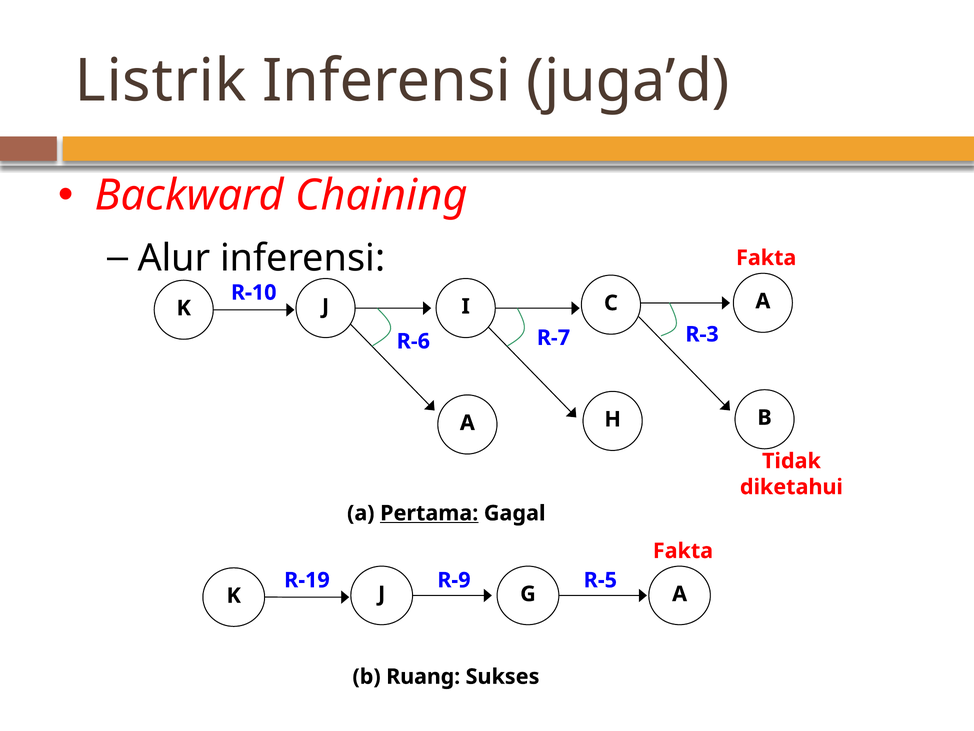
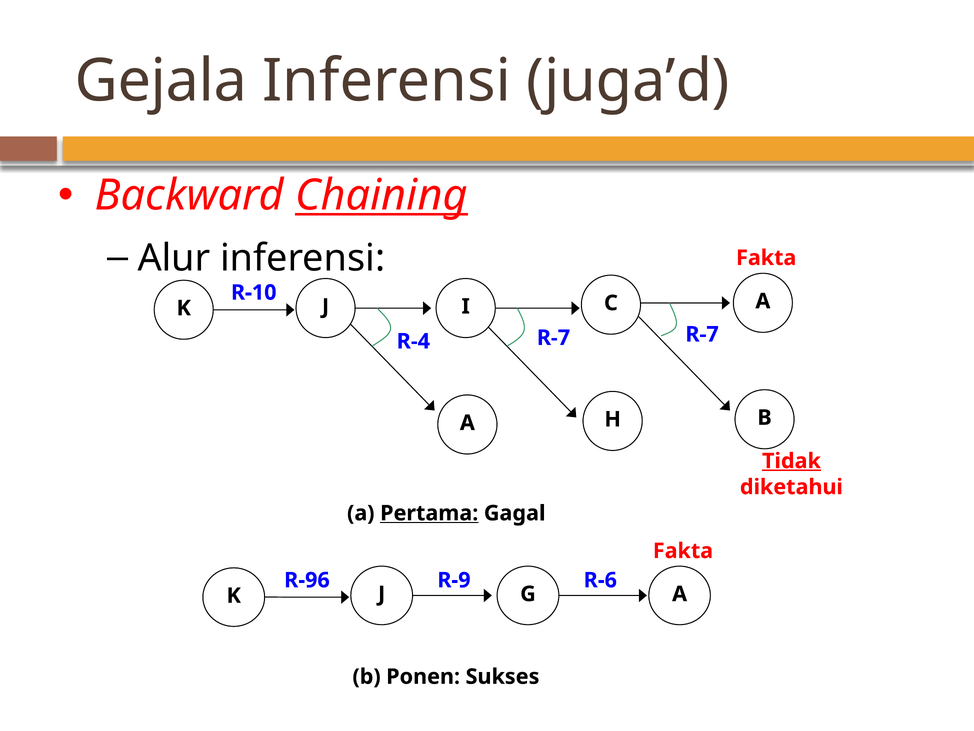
Listrik: Listrik -> Gejala (161, 81)
Chaining underline: none -> present (381, 195)
R-6: R-6 -> R-4 (413, 341)
R-7 R-3: R-3 -> R-7 (702, 334)
Tidak underline: none -> present (791, 461)
R-19: R-19 -> R-96 (307, 580)
R-5: R-5 -> R-6 (600, 580)
Ruang: Ruang -> Ponen (423, 676)
